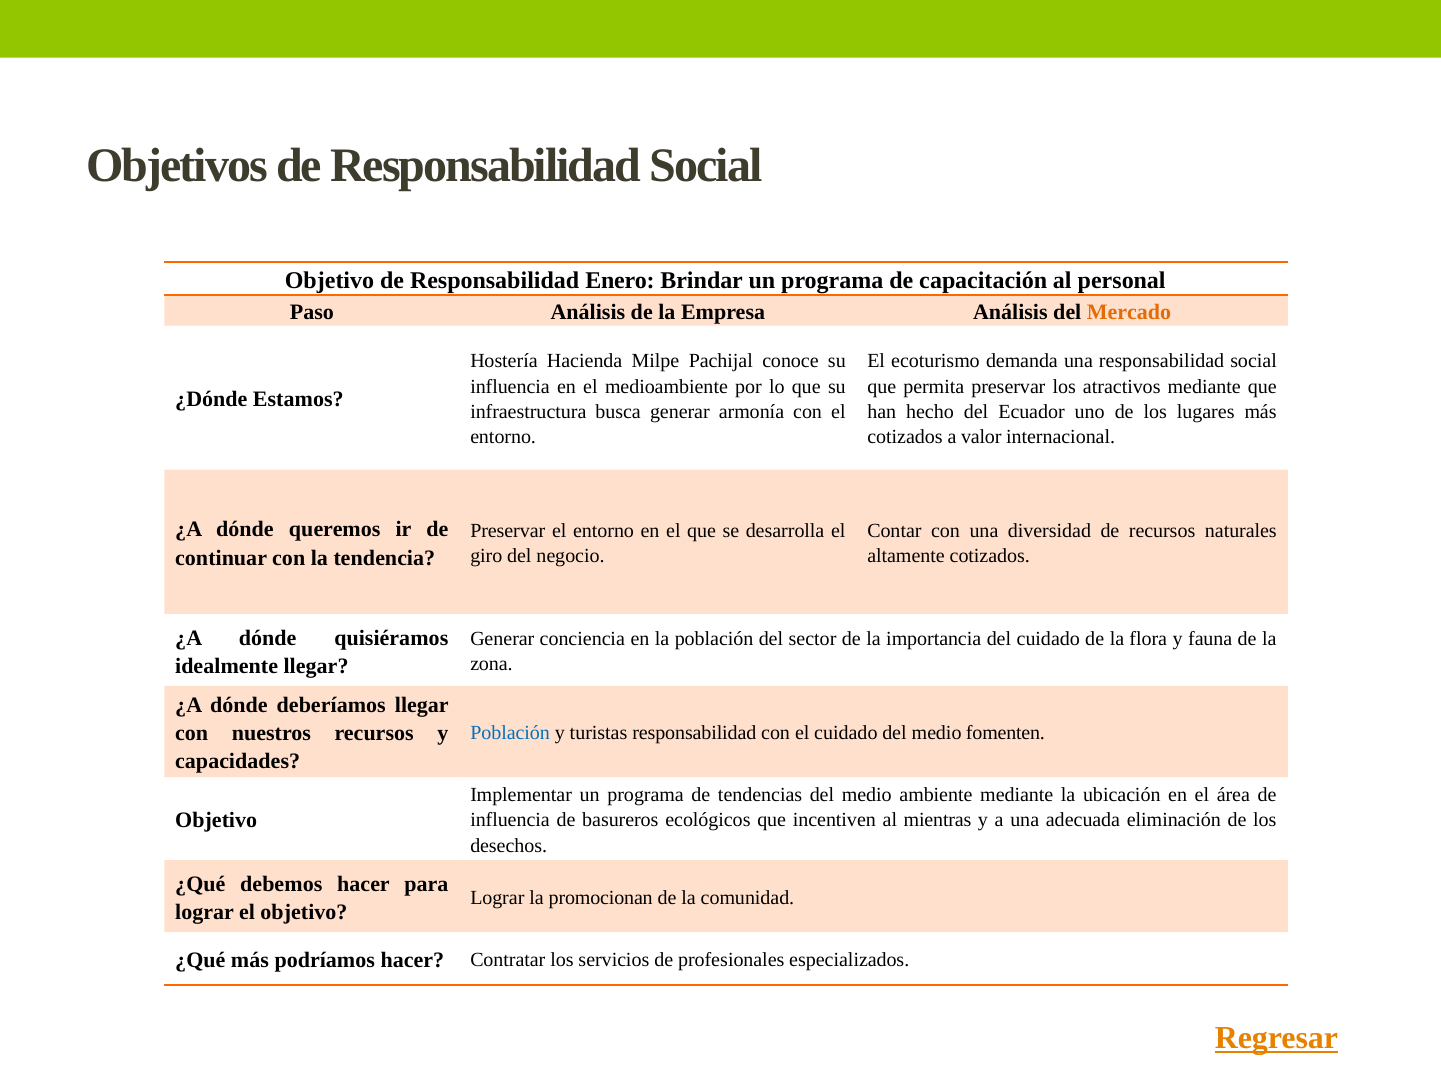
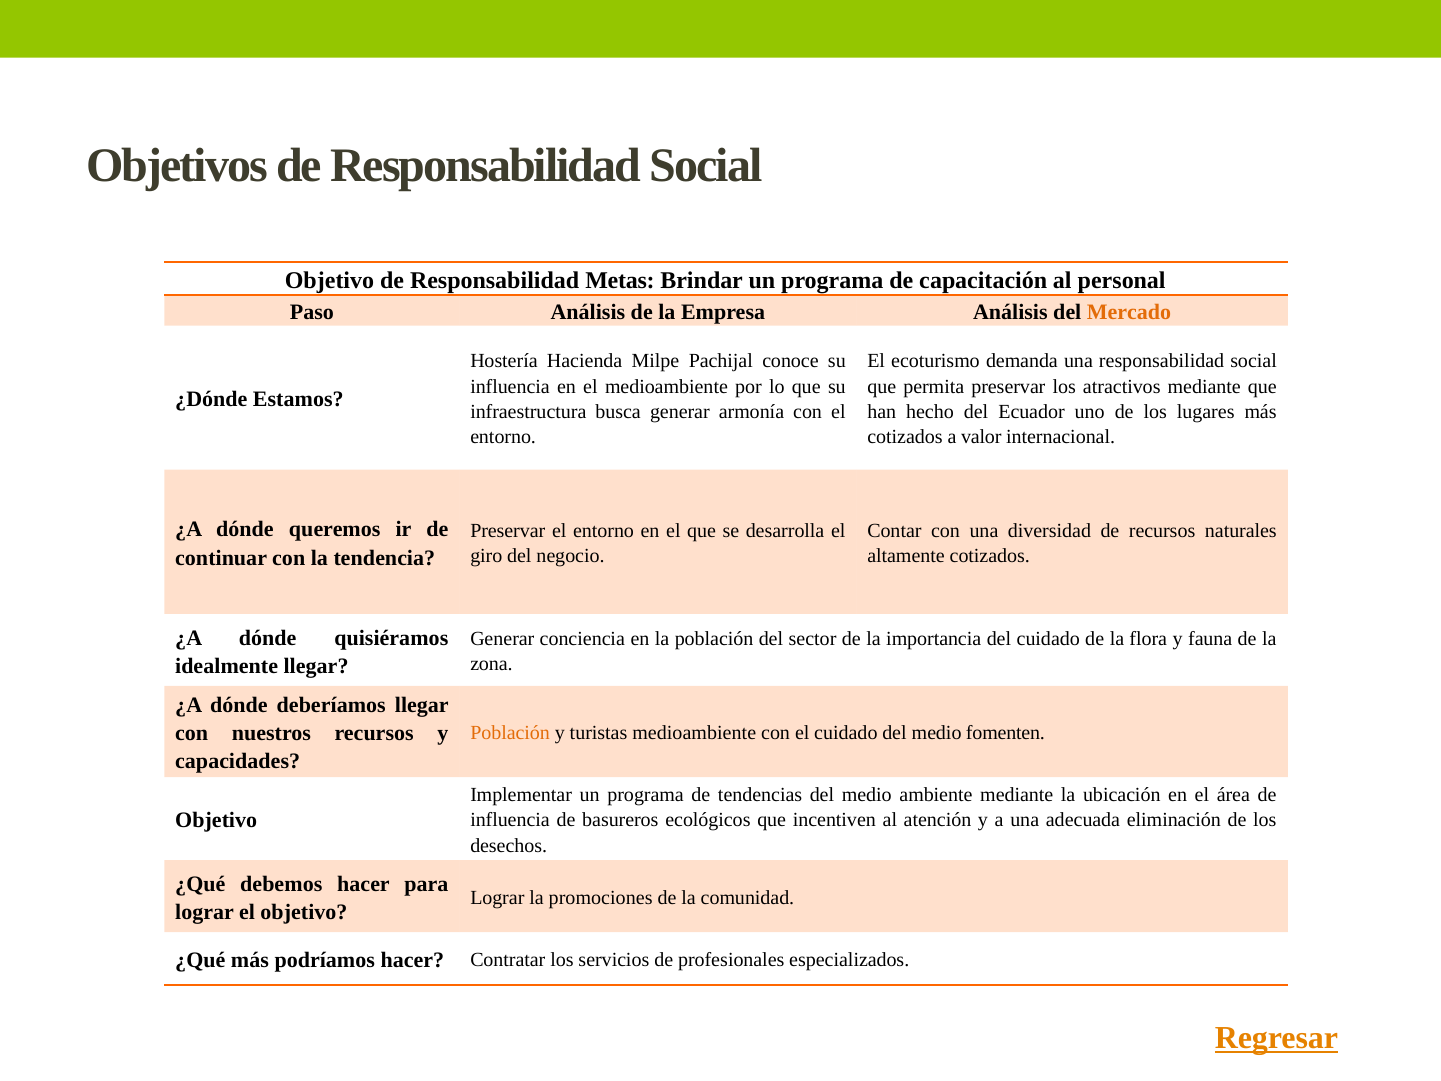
Enero: Enero -> Metas (620, 281)
Población colour: blue -> orange (510, 733)
turistas responsabilidad: responsabilidad -> medioambiente (694, 733)
mientras: mientras -> atención (938, 820)
promocionan: promocionan -> promociones (601, 898)
